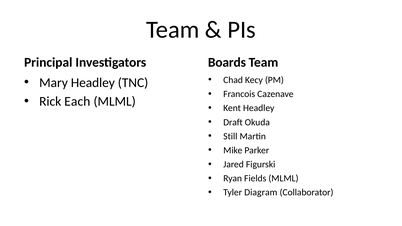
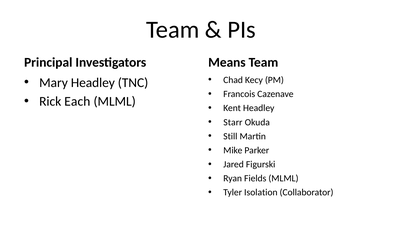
Boards: Boards -> Means (227, 63)
Draft: Draft -> Starr (233, 122)
Diagram: Diagram -> Isolation (261, 193)
